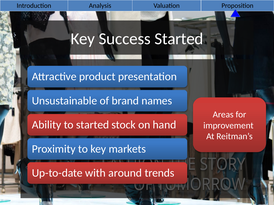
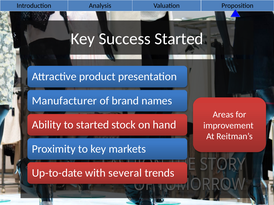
Unsustainable: Unsustainable -> Manufacturer (64, 101)
around: around -> several (125, 173)
